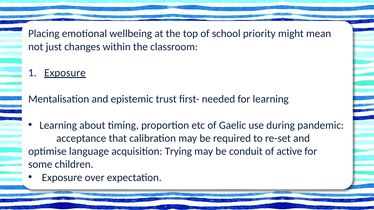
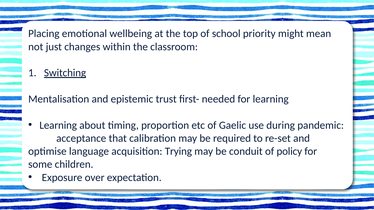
Exposure: Exposure -> Switching (65, 73)
active: active -> policy (289, 152)
